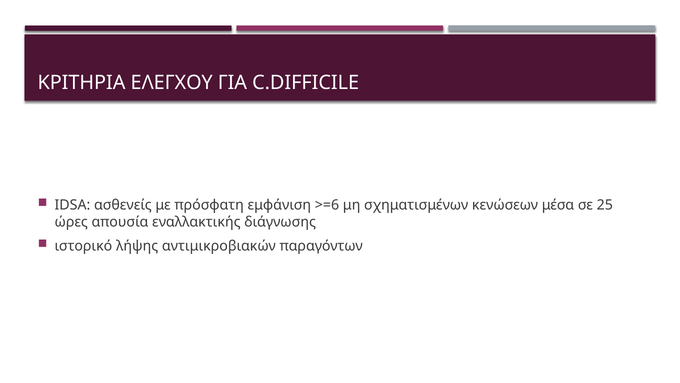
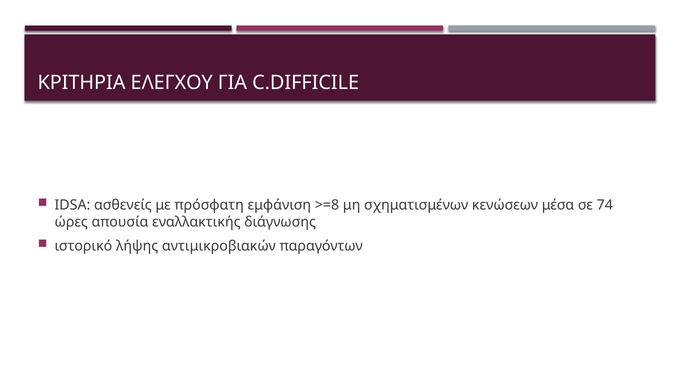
>=6: >=6 -> >=8 (327, 205)
25: 25 -> 74 (605, 205)
